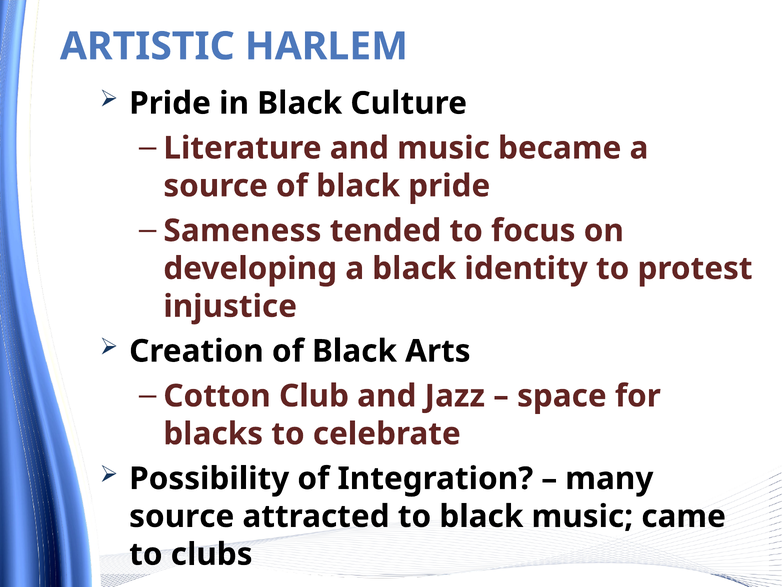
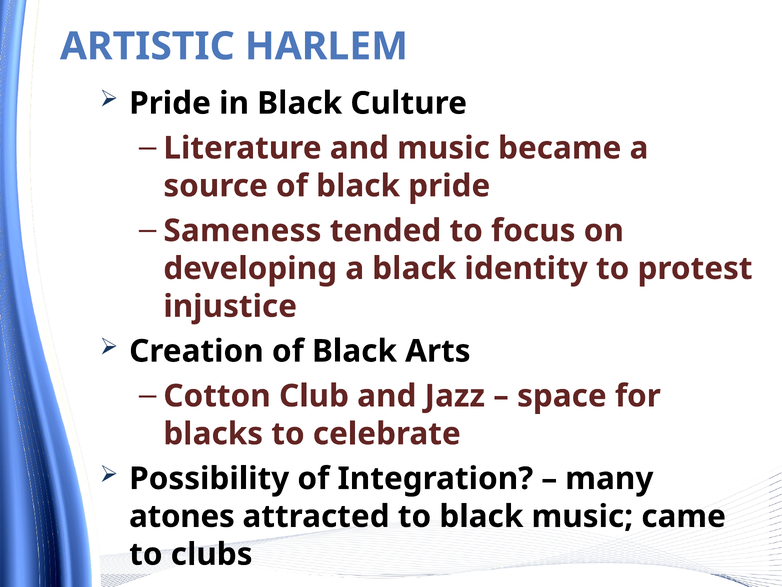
source: source -> atones (182, 516)
